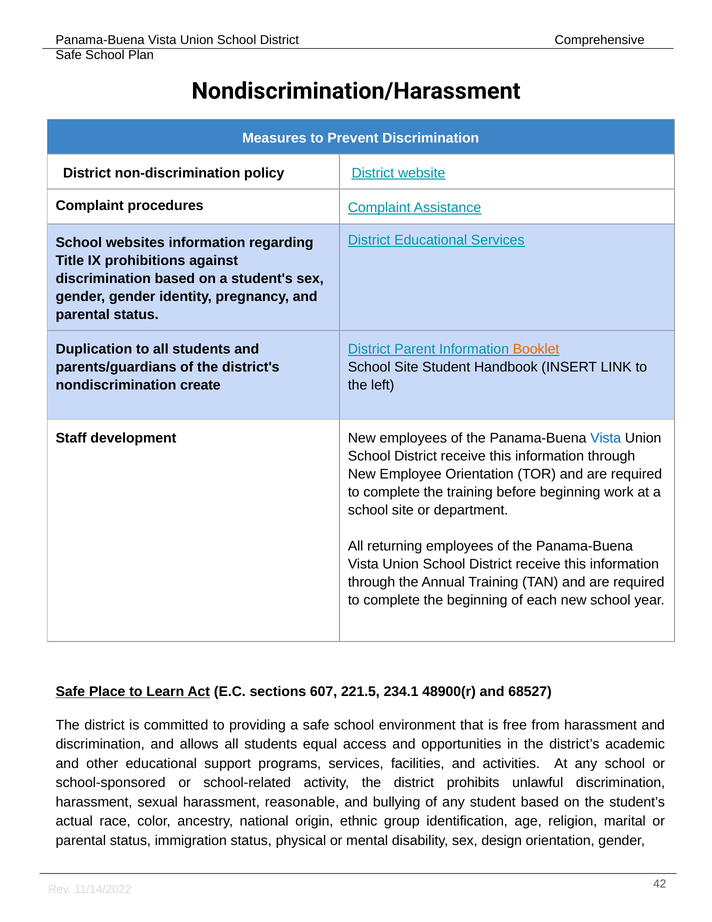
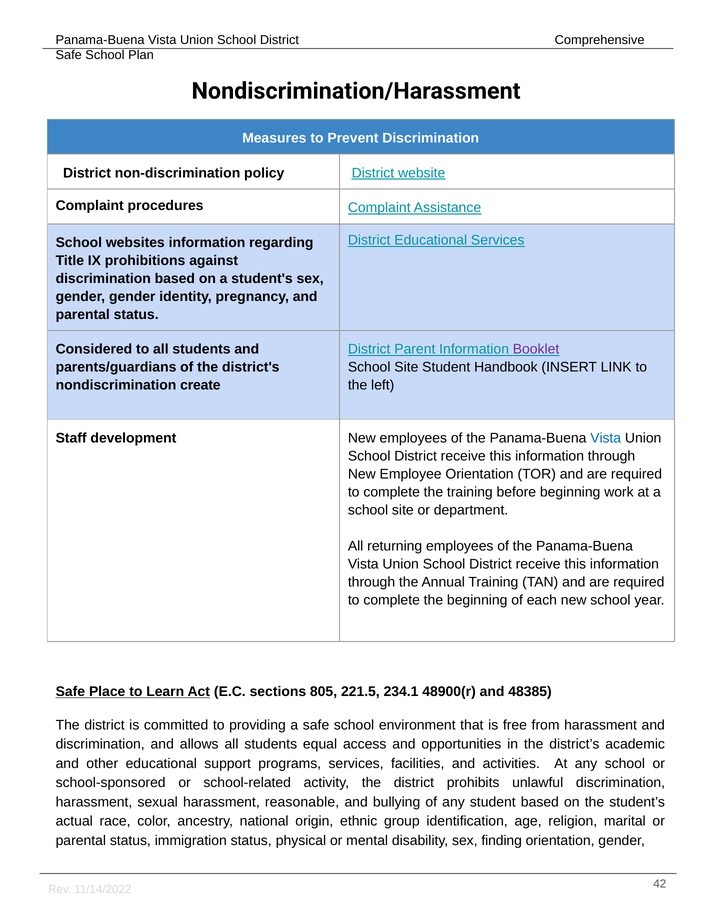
Duplication: Duplication -> Considered (94, 349)
Booklet colour: orange -> purple (536, 349)
607: 607 -> 805 (324, 691)
68527: 68527 -> 48385 (530, 691)
design: design -> finding (502, 840)
